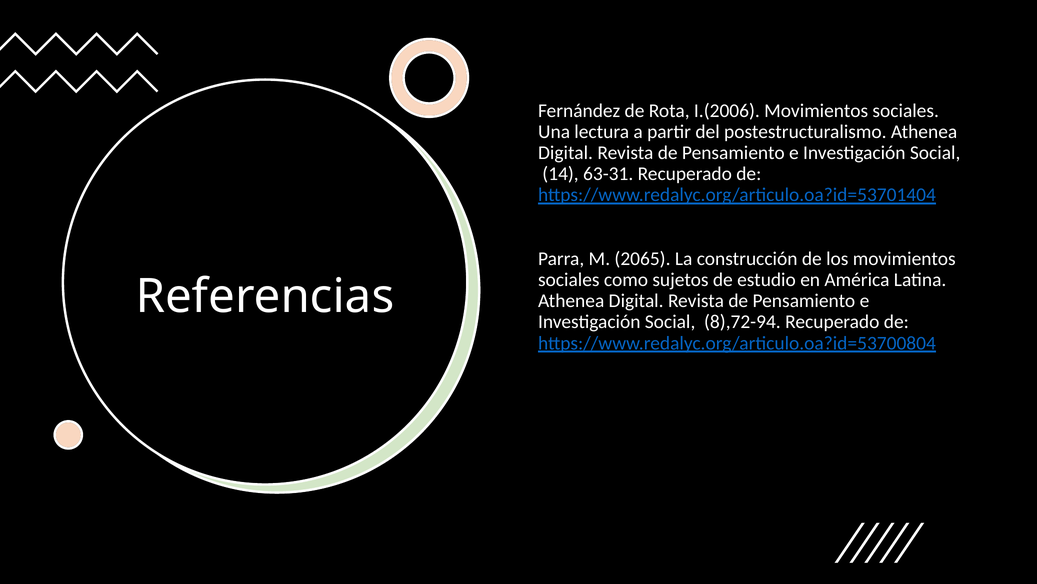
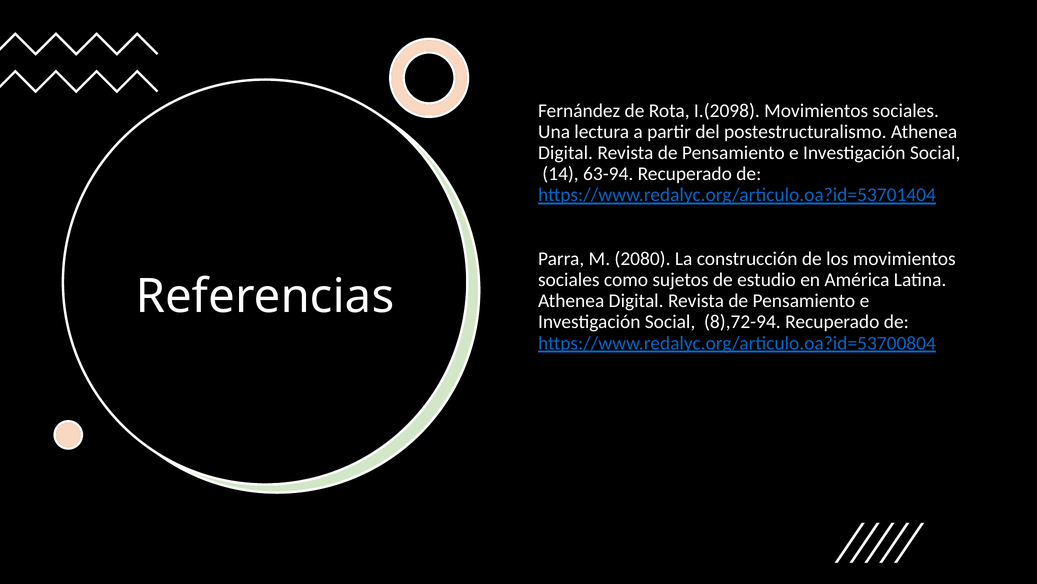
I.(2006: I.(2006 -> I.(2098 (727, 110)
63-31: 63-31 -> 63-94 (608, 173)
2065: 2065 -> 2080 (643, 258)
